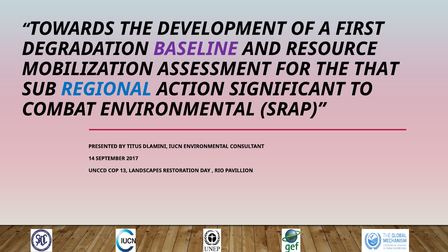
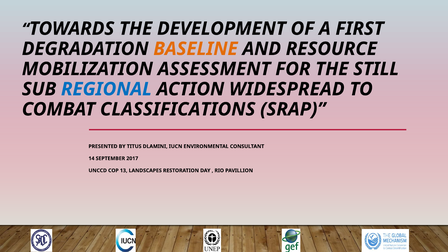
BASELINE colour: purple -> orange (196, 49)
THAT: THAT -> STILL (376, 69)
SIGNIFICANT: SIGNIFICANT -> WIDESPREAD (287, 89)
COMBAT ENVIRONMENTAL: ENVIRONMENTAL -> CLASSIFICATIONS (178, 109)
